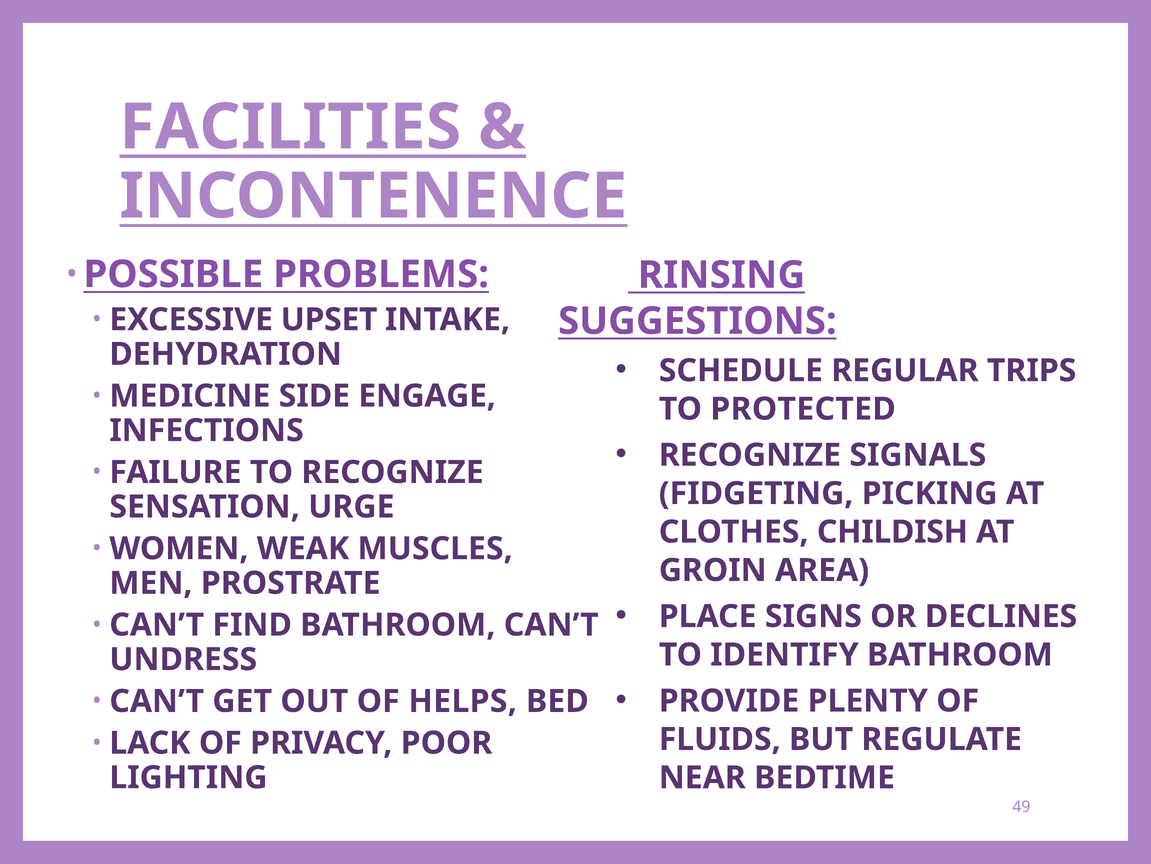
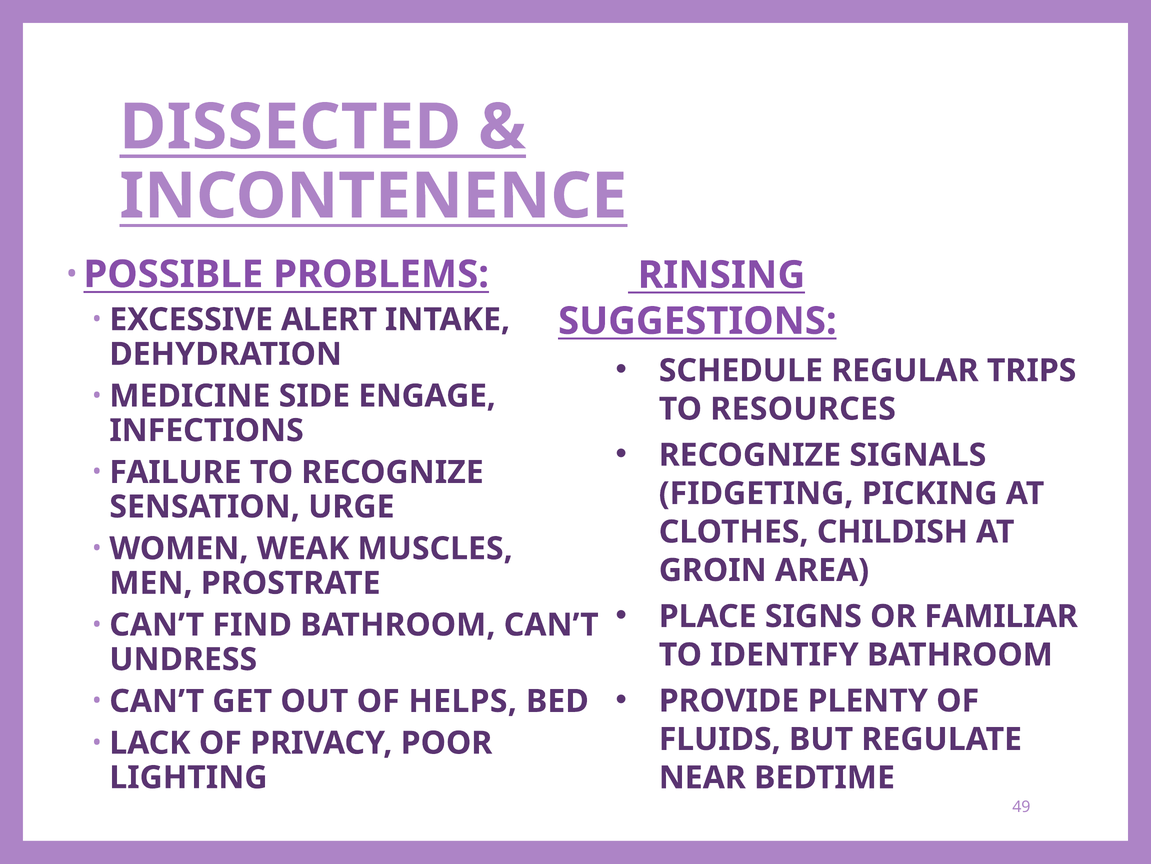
FACILITIES: FACILITIES -> DISSECTED (290, 127)
UPSET: UPSET -> ALERT (329, 319)
PROTECTED: PROTECTED -> RESOURCES (803, 409)
DECLINES: DECLINES -> FAMILIAR (1001, 616)
